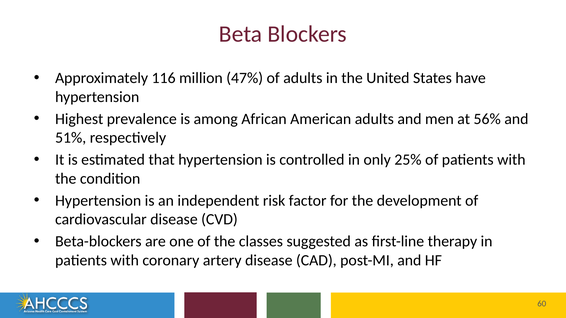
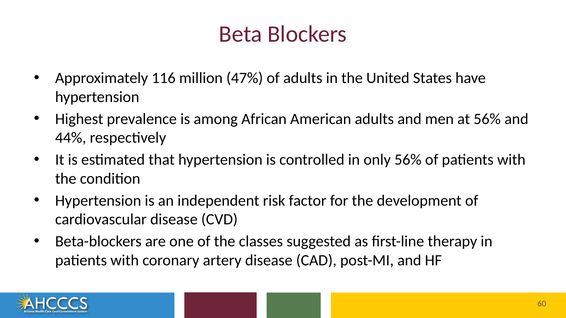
51%: 51% -> 44% (71, 138)
only 25%: 25% -> 56% (408, 160)
